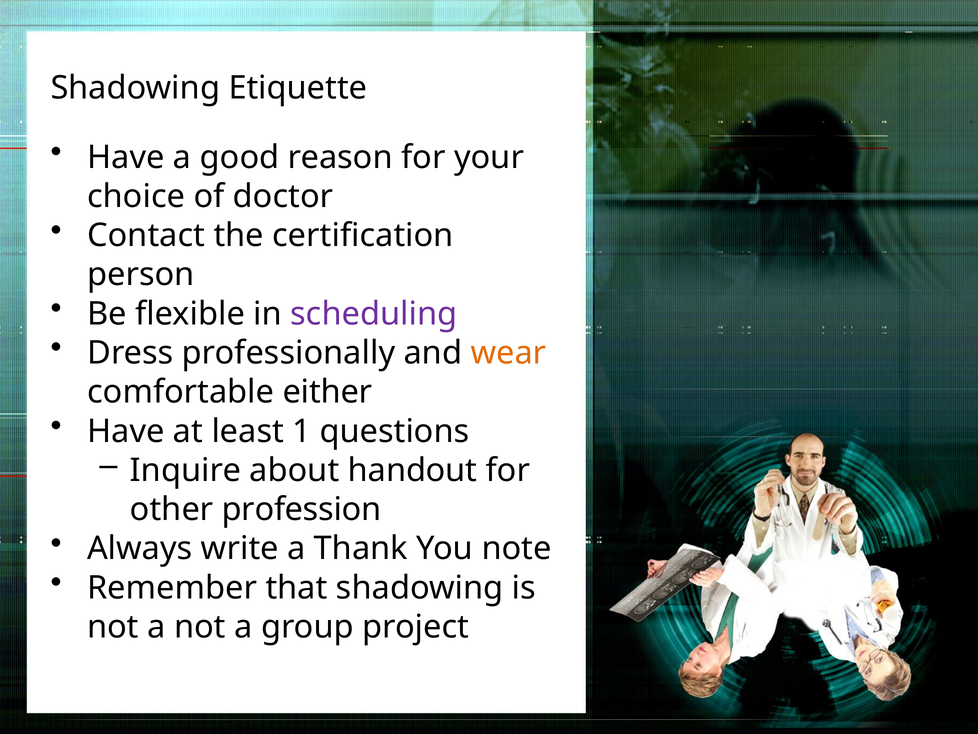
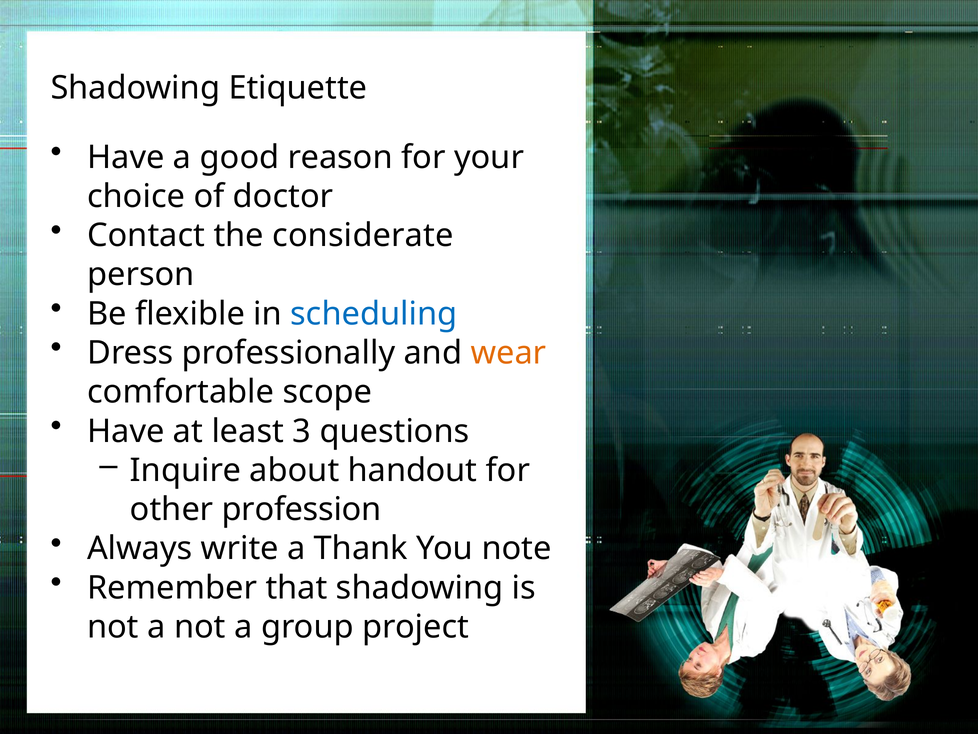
certification: certification -> considerate (363, 235)
scheduling colour: purple -> blue (374, 314)
either: either -> scope (328, 392)
1: 1 -> 3 (302, 431)
